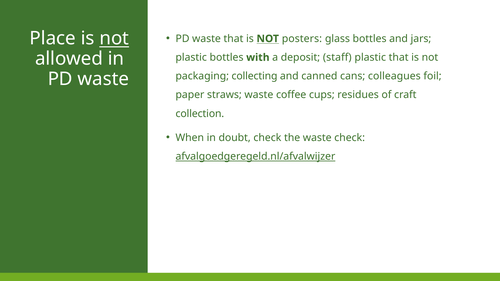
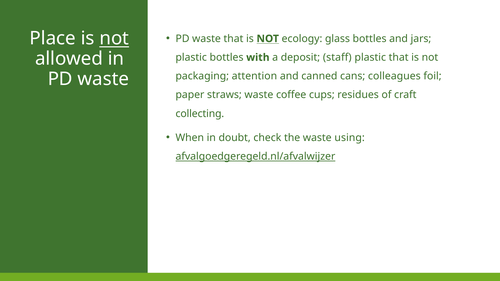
posters: posters -> ecology (302, 39)
collecting: collecting -> attention (254, 76)
collection: collection -> collecting (200, 114)
waste check: check -> using (350, 138)
